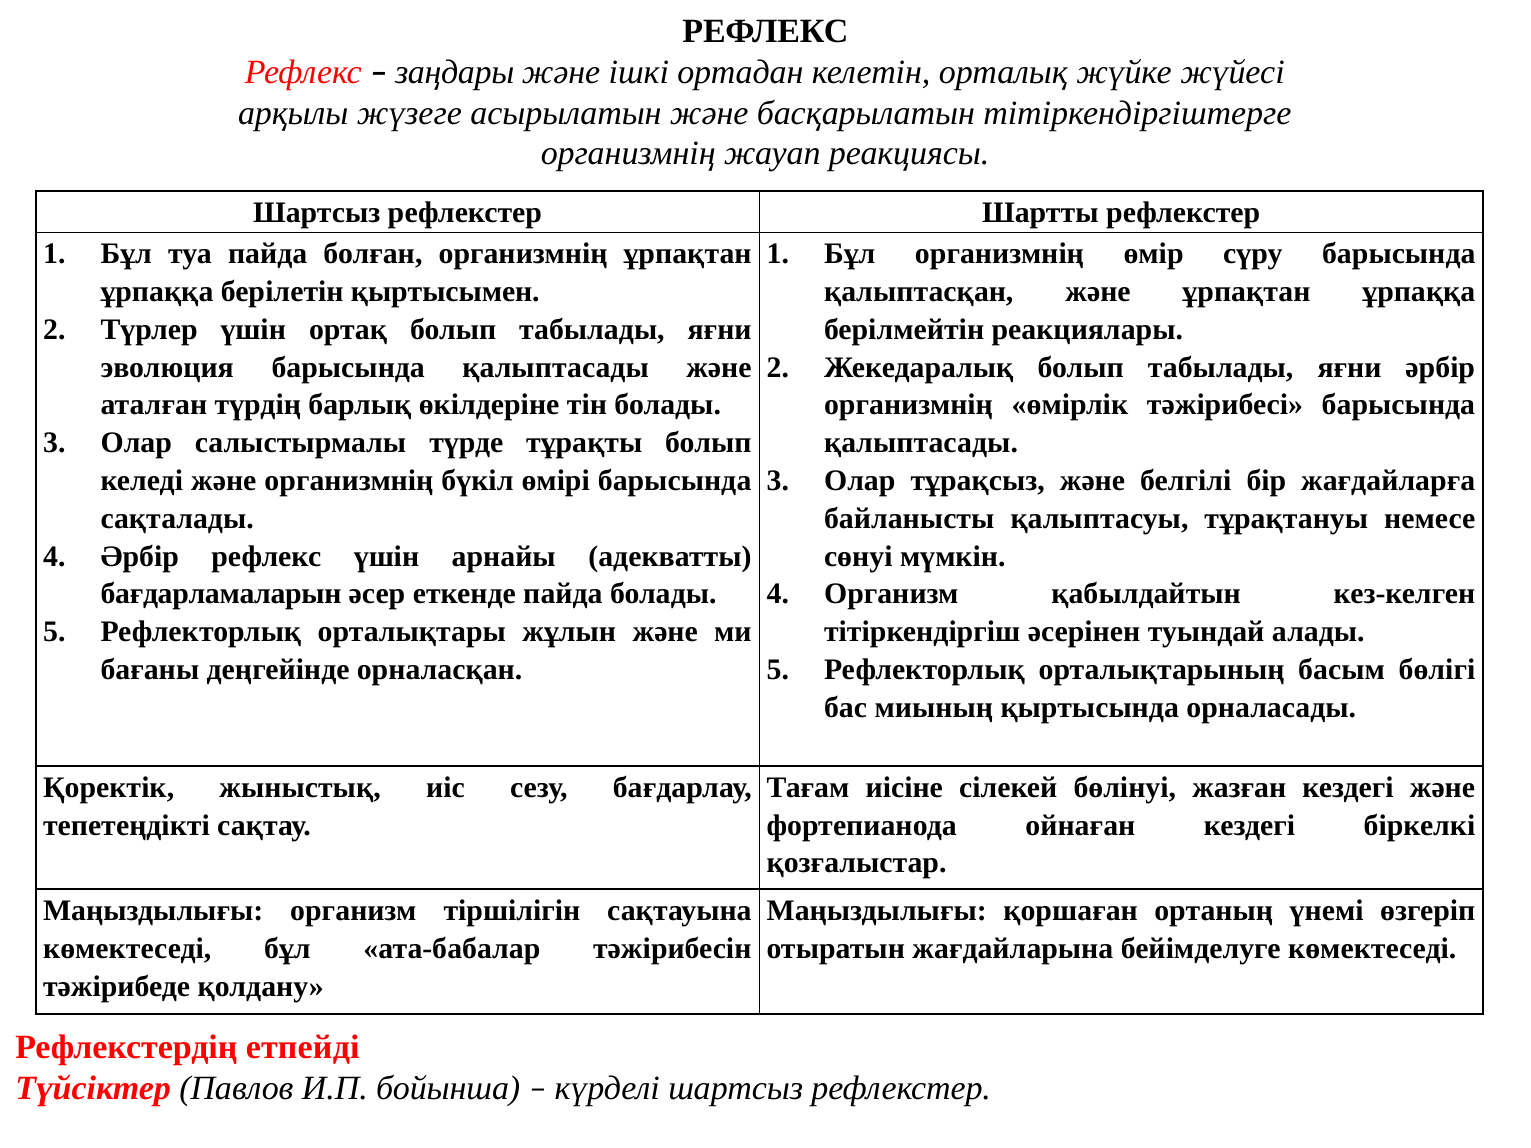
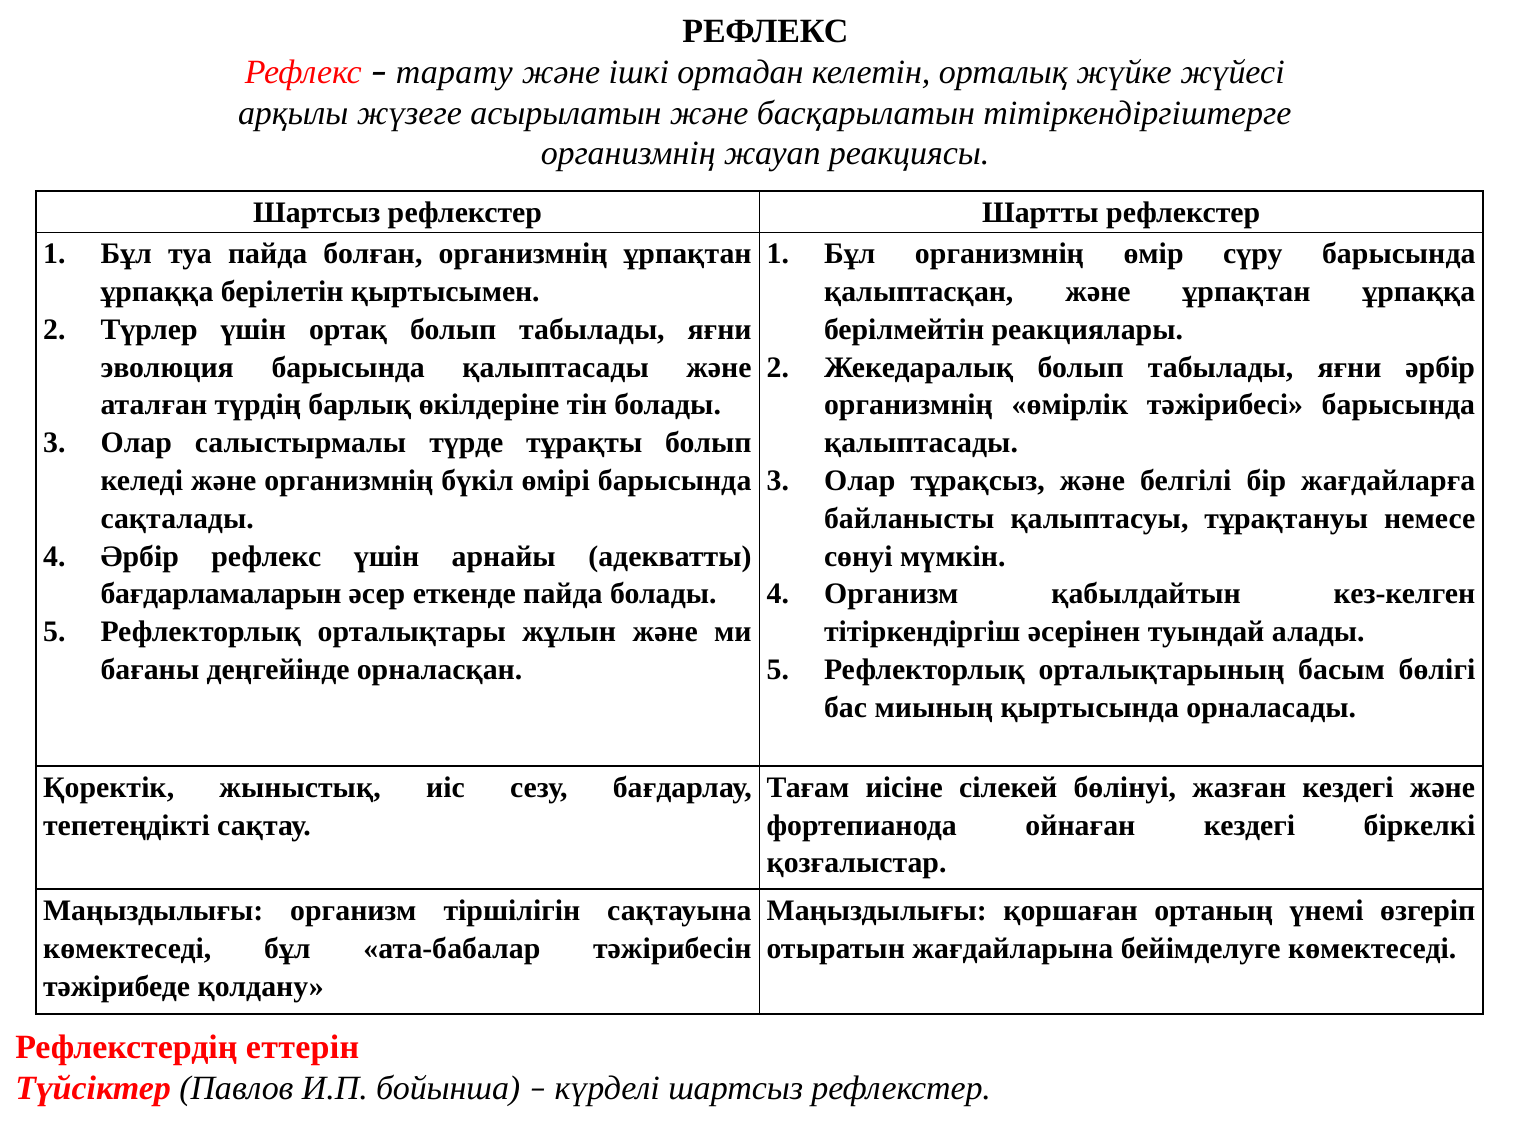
заңдары: заңдары -> тарату (454, 72)
етпейді: етпейді -> еттерін (303, 1048)
